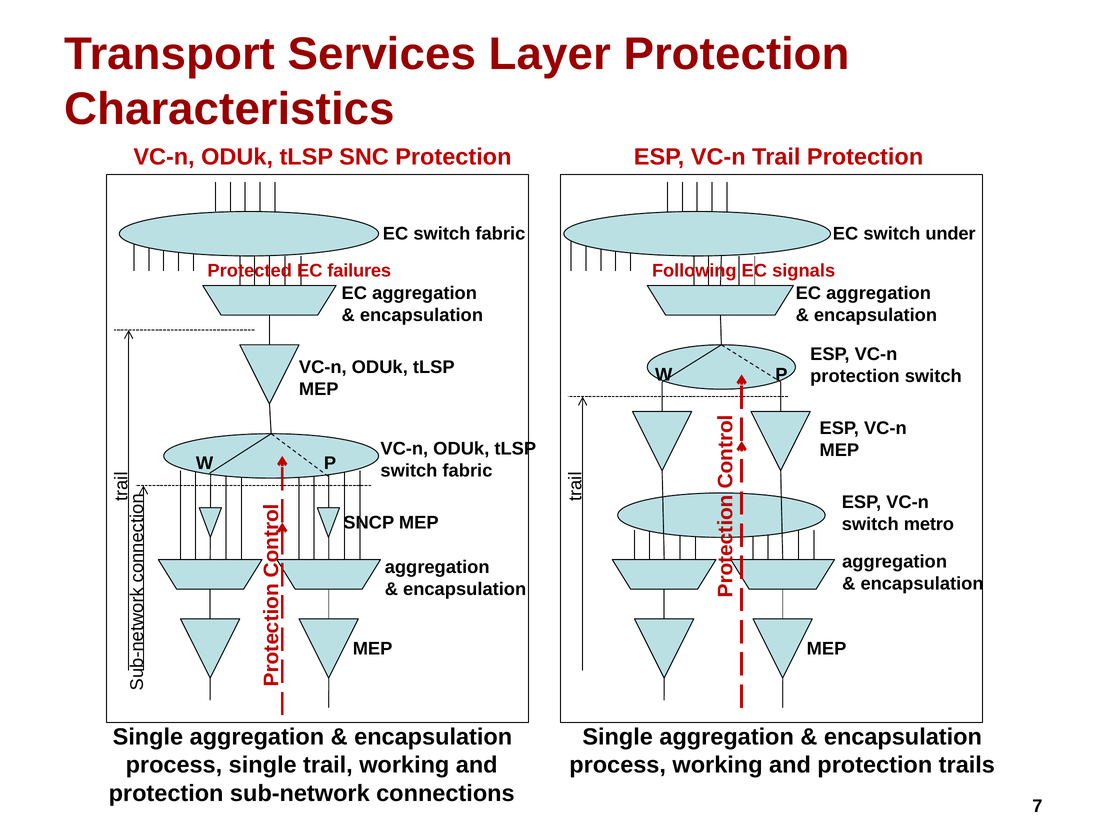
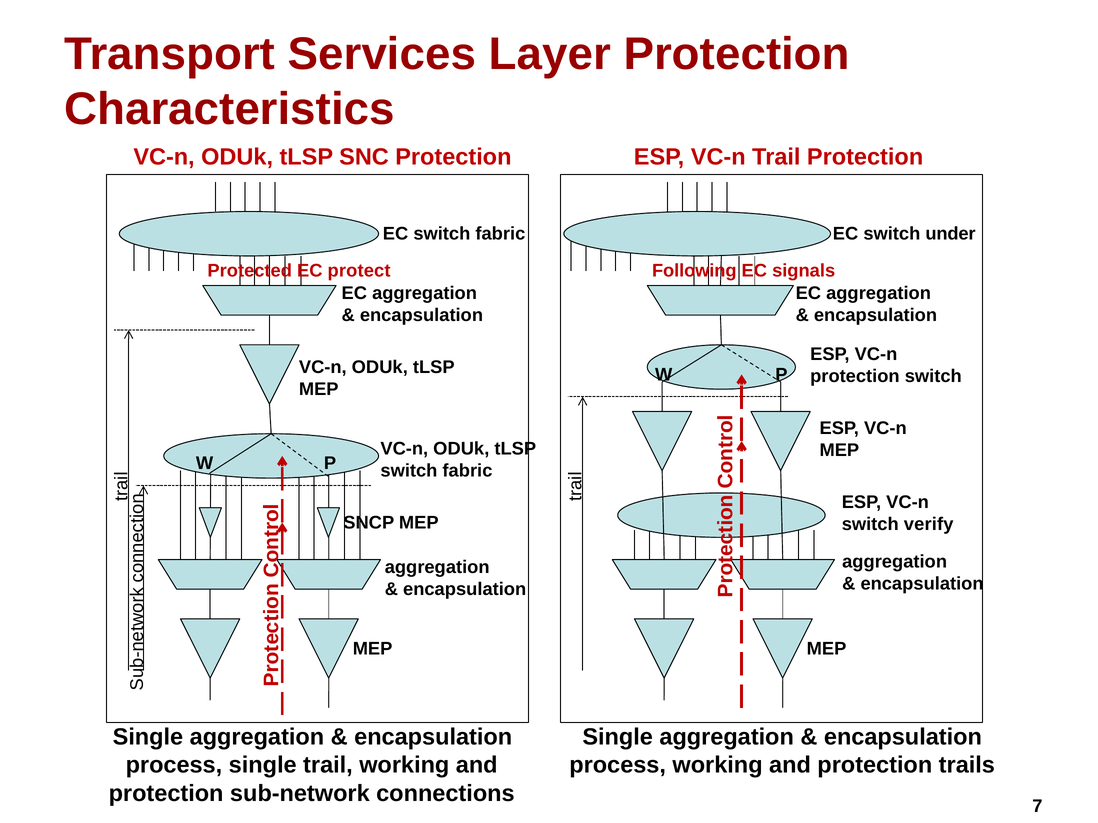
failures: failures -> protect (359, 271)
metro: metro -> verify (929, 525)
